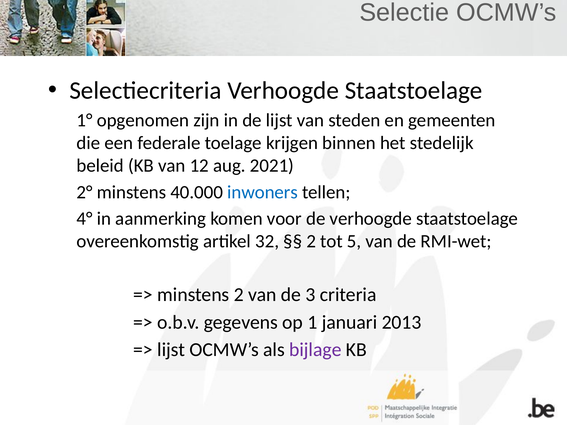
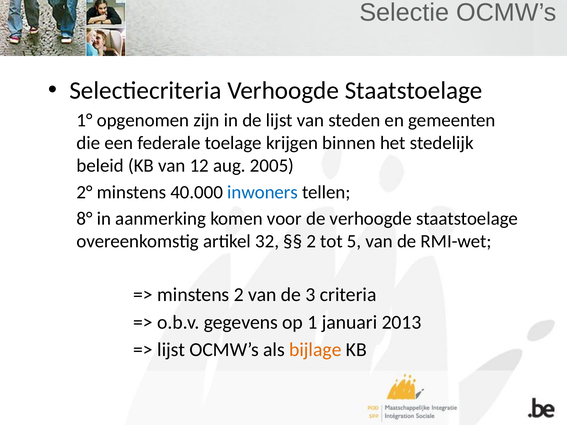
2021: 2021 -> 2005 (272, 166)
4°: 4° -> 8° (85, 219)
bijlage colour: purple -> orange (315, 350)
